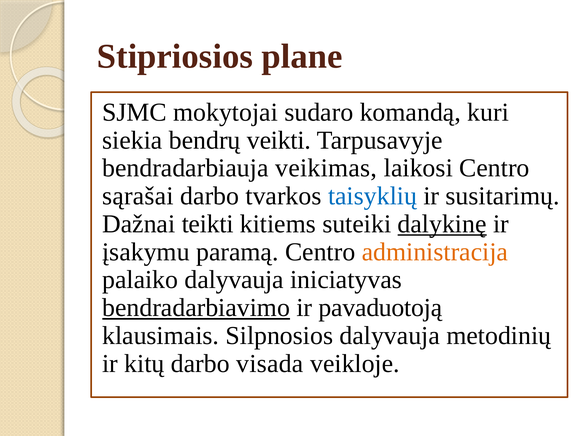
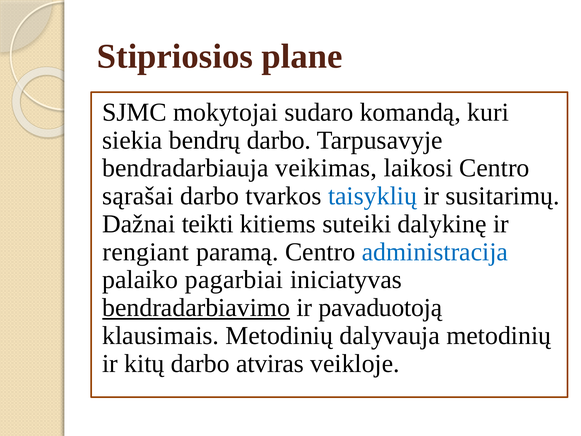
bendrų veikti: veikti -> darbo (279, 140)
dalykinę underline: present -> none (442, 224)
įsakymu: įsakymu -> rengiant (146, 252)
administracija colour: orange -> blue (435, 252)
palaiko dalyvauja: dalyvauja -> pagarbiai (234, 280)
klausimais Silpnosios: Silpnosios -> Metodinių (279, 335)
visada: visada -> atviras (270, 363)
